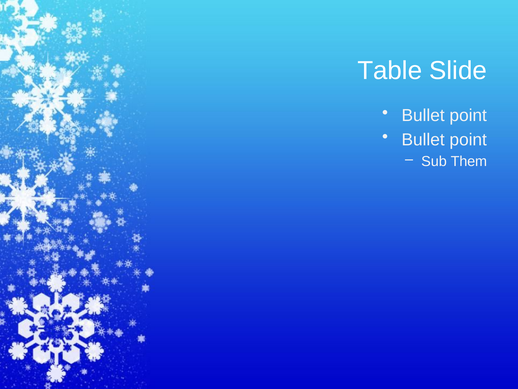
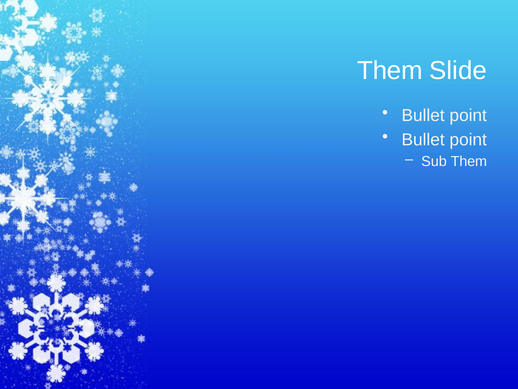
Table: Table -> Them (390, 70)
